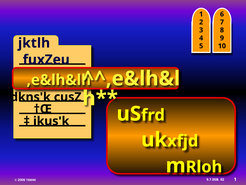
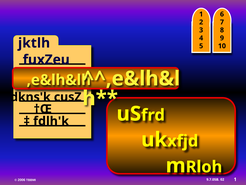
ikus'k: ikus'k -> fdlh'k (51, 121)
